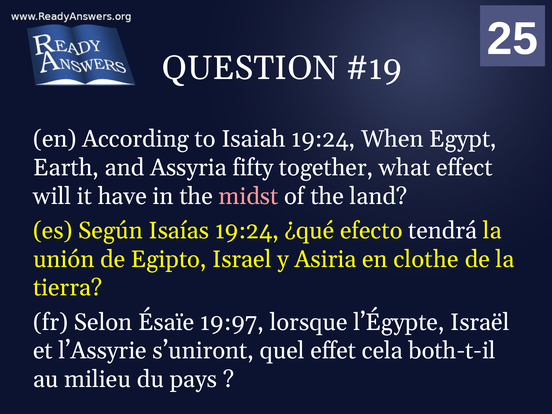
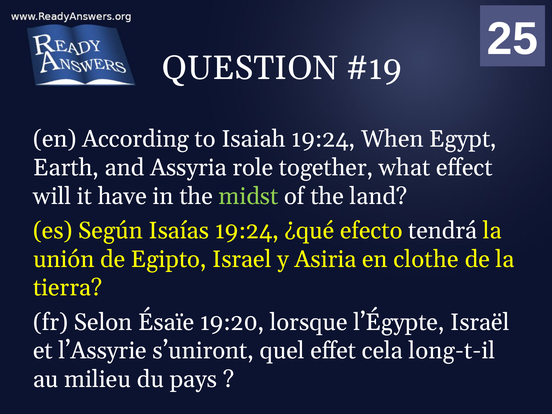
fifty: fifty -> role (253, 168)
midst colour: pink -> light green (248, 196)
19:97: 19:97 -> 19:20 (232, 322)
both-t-il: both-t-il -> long-t-il (452, 351)
